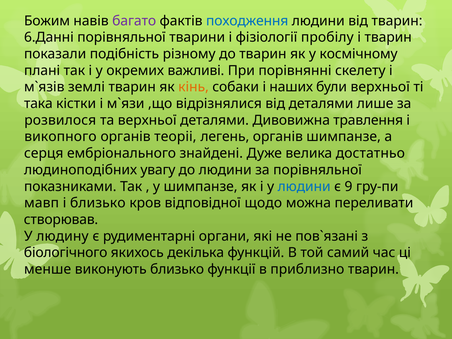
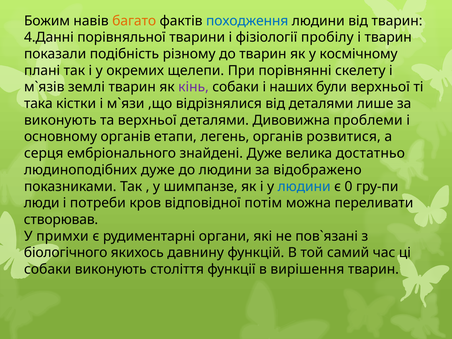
багато colour: purple -> orange (134, 21)
6.Данні: 6.Данні -> 4.Данні (49, 37)
важливі: важливі -> щелепи (196, 70)
кінь colour: orange -> purple (194, 87)
розвилося: розвилося -> виконують (60, 120)
травлення: травлення -> проблеми (368, 120)
викопного: викопного -> основному (61, 137)
теоріі: теоріі -> етапи (175, 137)
органів шимпанзе: шимпанзе -> розвитися (344, 137)
людиноподібних увагу: увагу -> дуже (158, 170)
за порівняльної: порівняльної -> відображено (317, 170)
9: 9 -> 0 (348, 186)
мавп: мавп -> люди (42, 203)
і близько: близько -> потреби (98, 203)
щодо: щодо -> потім (263, 203)
людину: людину -> примхи (62, 236)
декілька: декілька -> давнину (196, 253)
менше: менше -> собаки (48, 269)
виконують близько: близько -> століття (177, 269)
приблизно: приблизно -> вирішення (307, 269)
